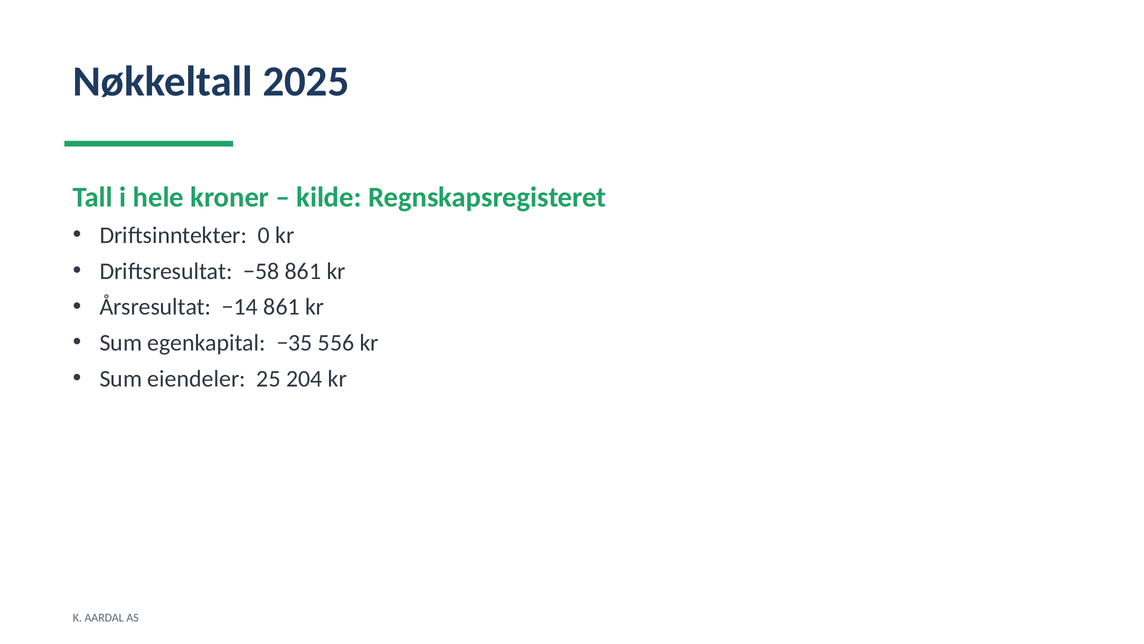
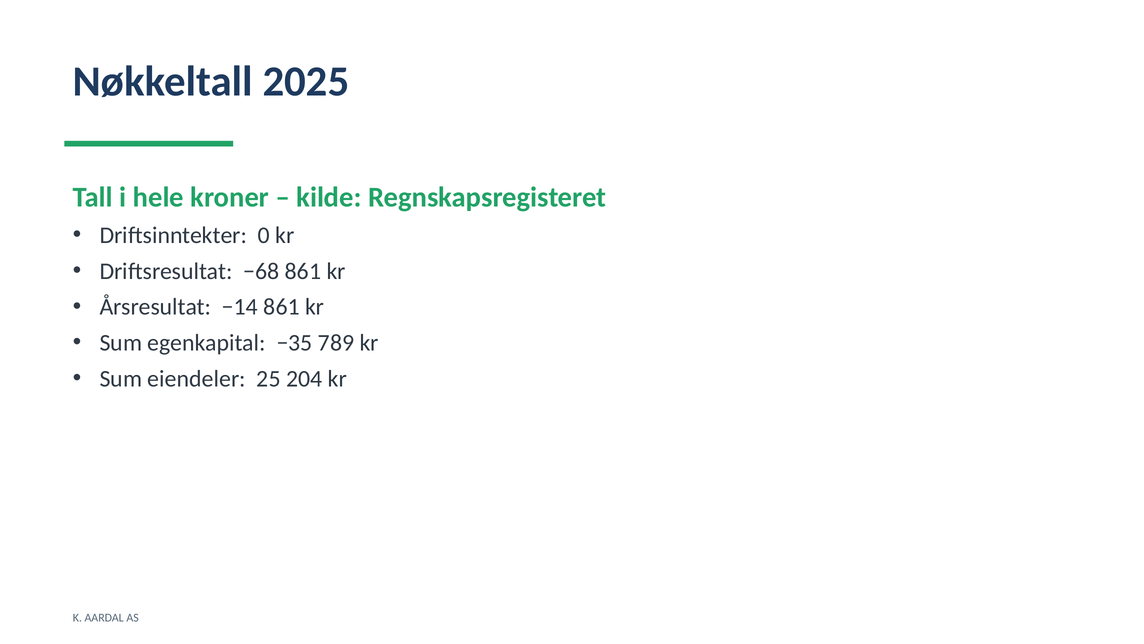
−58: −58 -> −68 (261, 271)
556: 556 -> 789 (336, 343)
